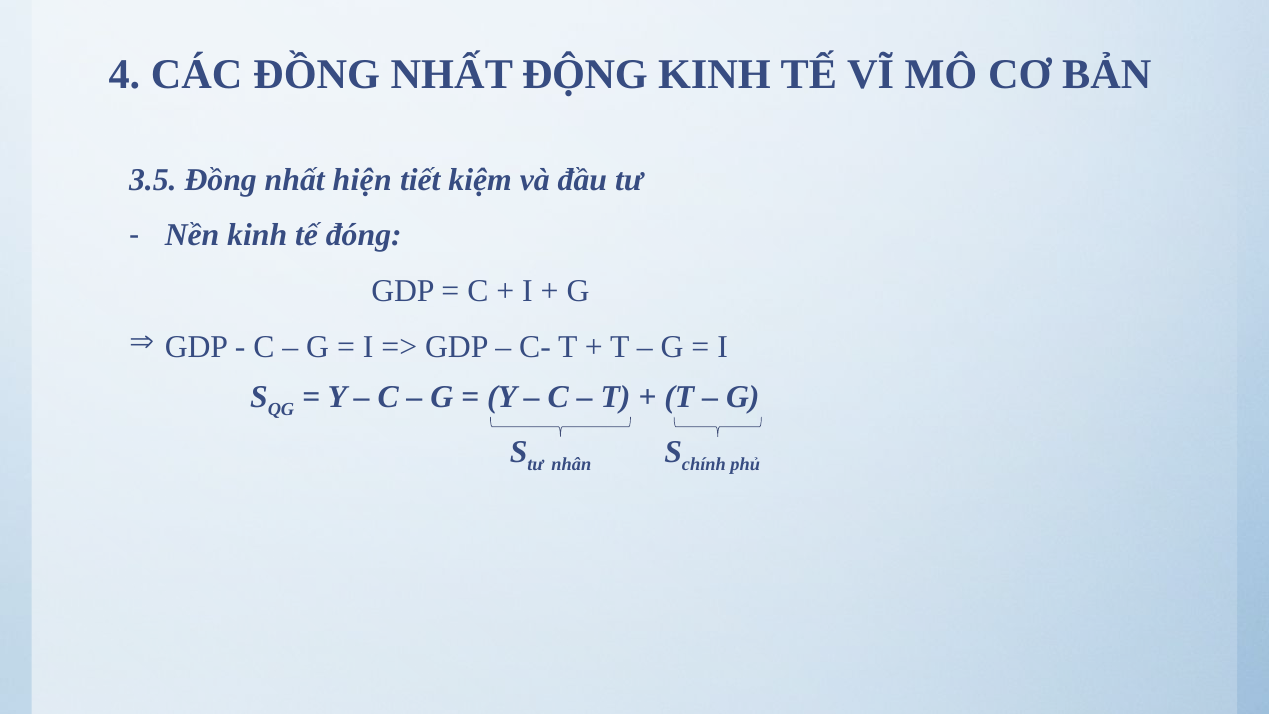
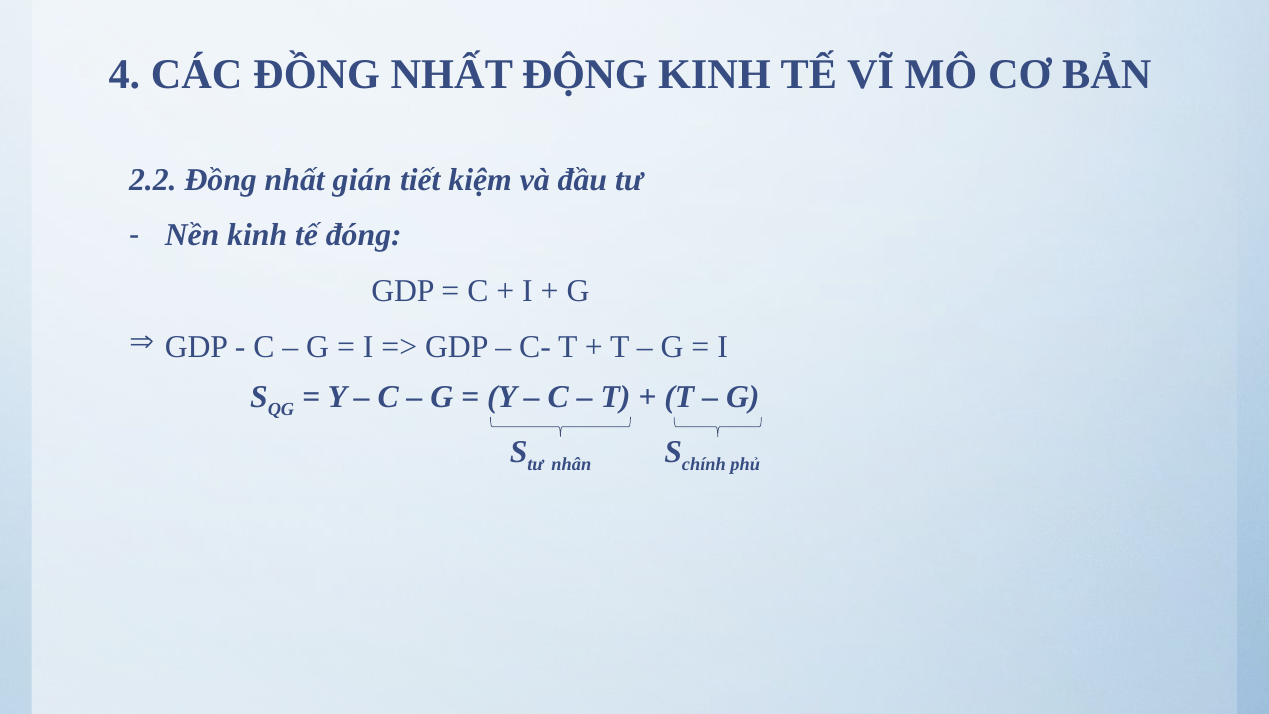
3.5: 3.5 -> 2.2 (153, 180)
hiện: hiện -> gián (362, 180)
